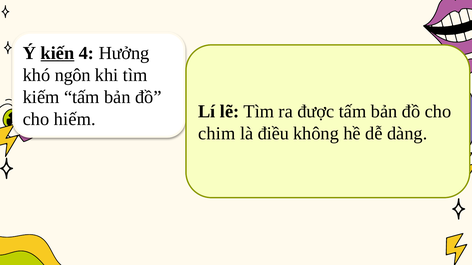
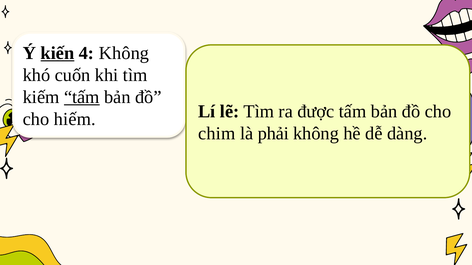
4 Hưởng: Hưởng -> Không (124, 53)
ngôn: ngôn -> cuốn (73, 75)
tấm underline: none -> present (82, 97)
điều: điều -> phải (273, 134)
